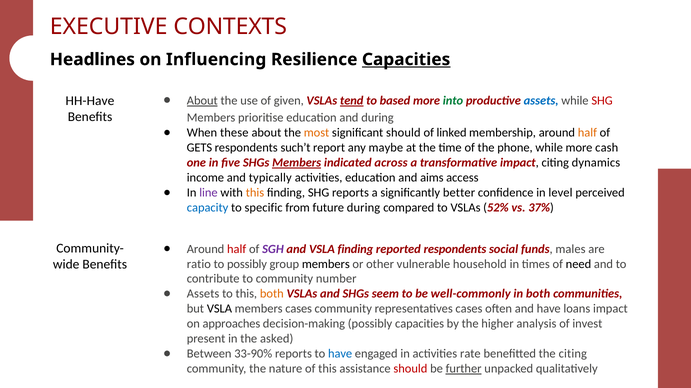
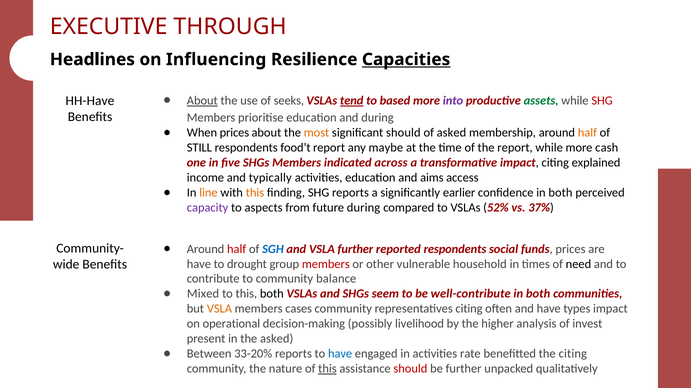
CONTEXTS: CONTEXTS -> THROUGH (230, 27)
given: given -> seeks (289, 101)
into colour: green -> purple (453, 101)
assets colour: blue -> green (541, 101)
When these: these -> prices (234, 133)
of linked: linked -> asked (451, 133)
GETS: GETS -> STILL (199, 148)
such’t: such’t -> food’t (296, 148)
the phone: phone -> report (515, 148)
Members underline: present -> none (297, 163)
dynamics: dynamics -> explained (596, 163)
line colour: purple -> orange (208, 193)
better: better -> earlier (459, 193)
confidence in level: level -> both (560, 193)
capacity colour: blue -> purple (208, 208)
specific: specific -> aspects (264, 208)
SGH colour: purple -> blue (273, 249)
VSLA finding: finding -> further (355, 249)
funds males: males -> prices (571, 249)
ratio: ratio -> have (199, 264)
to possibly: possibly -> drought (247, 264)
members colour: black -> red (326, 264)
number: number -> balance (336, 279)
Assets: Assets -> Mixed (203, 294)
both colour: orange -> black (272, 294)
well-commonly: well-commonly -> well-contribute (471, 294)
VSLA colour: black -> orange (219, 309)
representatives cases: cases -> citing (469, 309)
loans: loans -> types (577, 309)
approaches: approaches -> operational (231, 324)
possibly capacities: capacities -> livelihood (420, 324)
33-90%: 33-90% -> 33-20% (253, 354)
this underline: none -> present (327, 369)
further underline: present -> none (464, 369)
